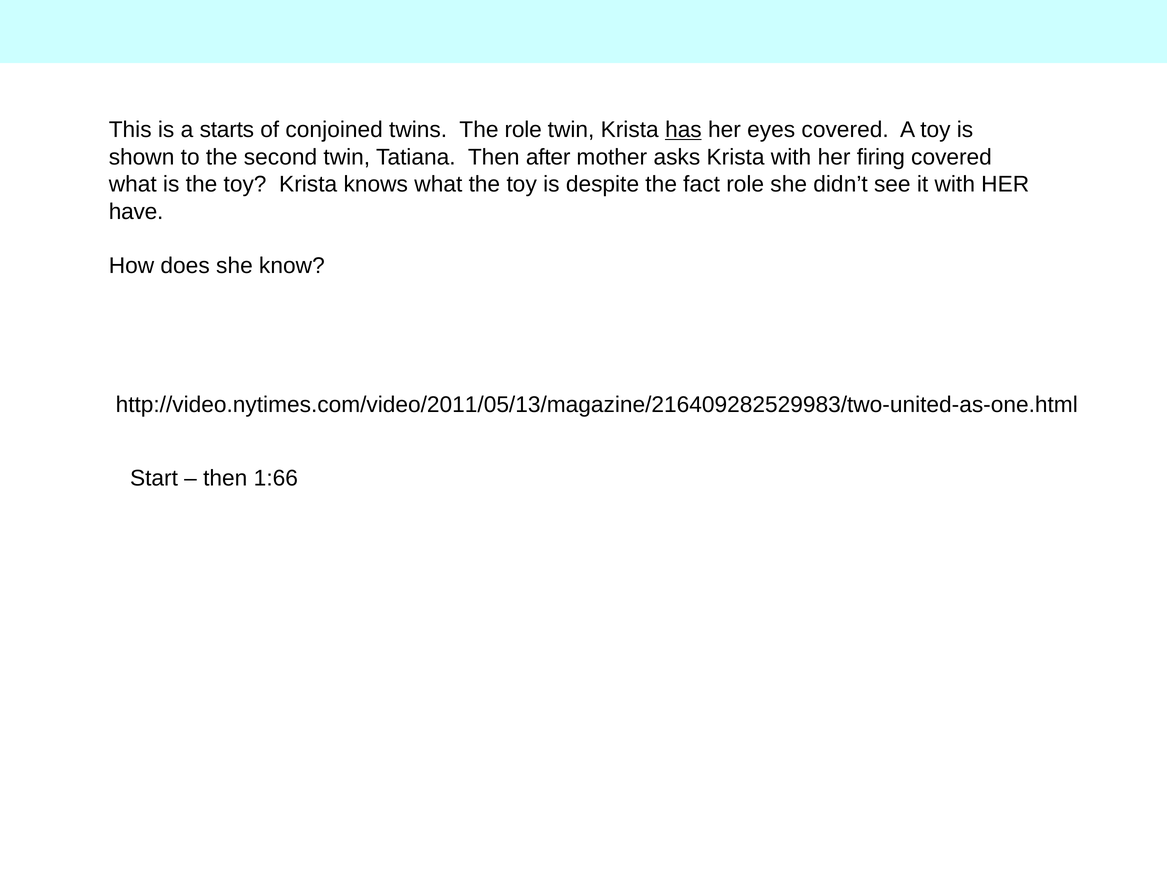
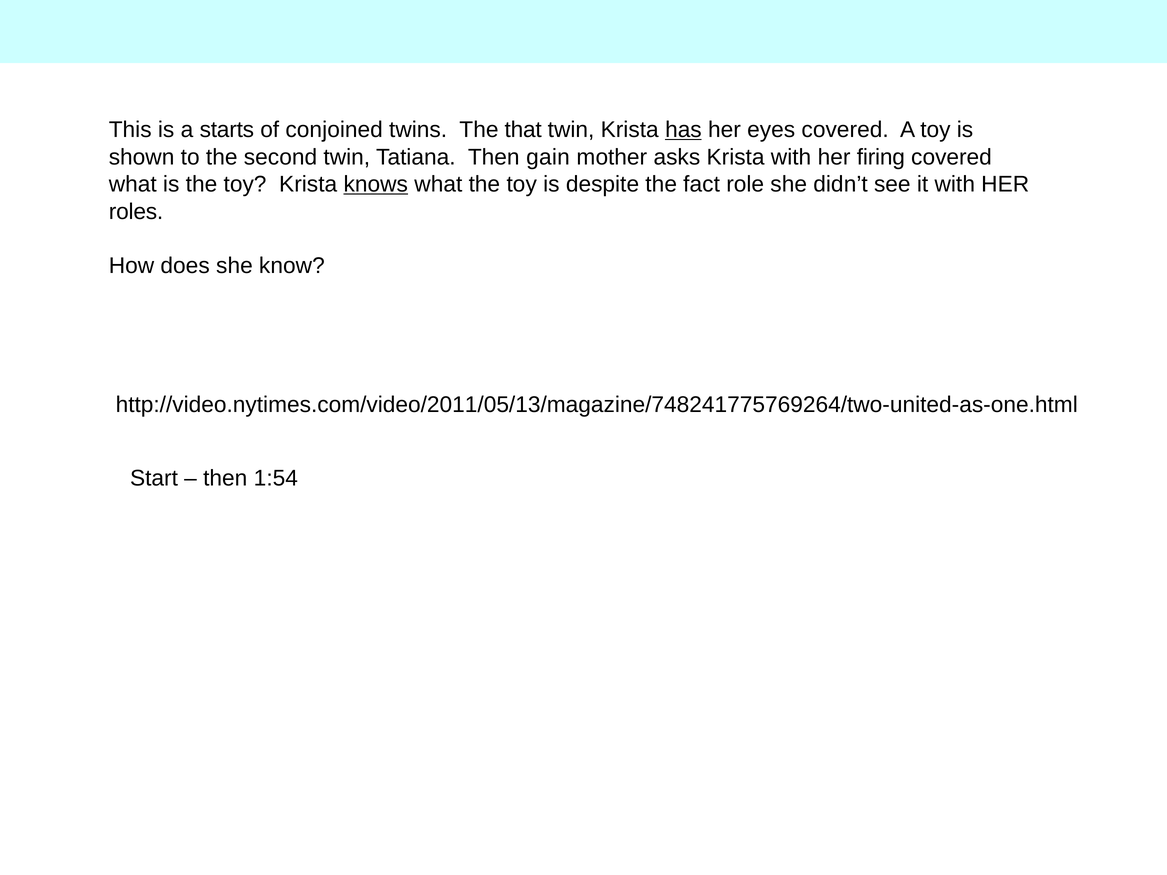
The role: role -> that (523, 130)
after: after -> gain (548, 157)
knows underline: none -> present (376, 184)
have: have -> roles (136, 212)
http://video.nytimes.com/video/2011/05/13/magazine/216409282529983/two-united-as-one.html: http://video.nytimes.com/video/2011/05/13/magazine/216409282529983/two-united-as-one.html -> http://video.nytimes.com/video/2011/05/13/magazine/748241775769264/two-united-as-one.html (597, 405)
1:66: 1:66 -> 1:54 (276, 478)
